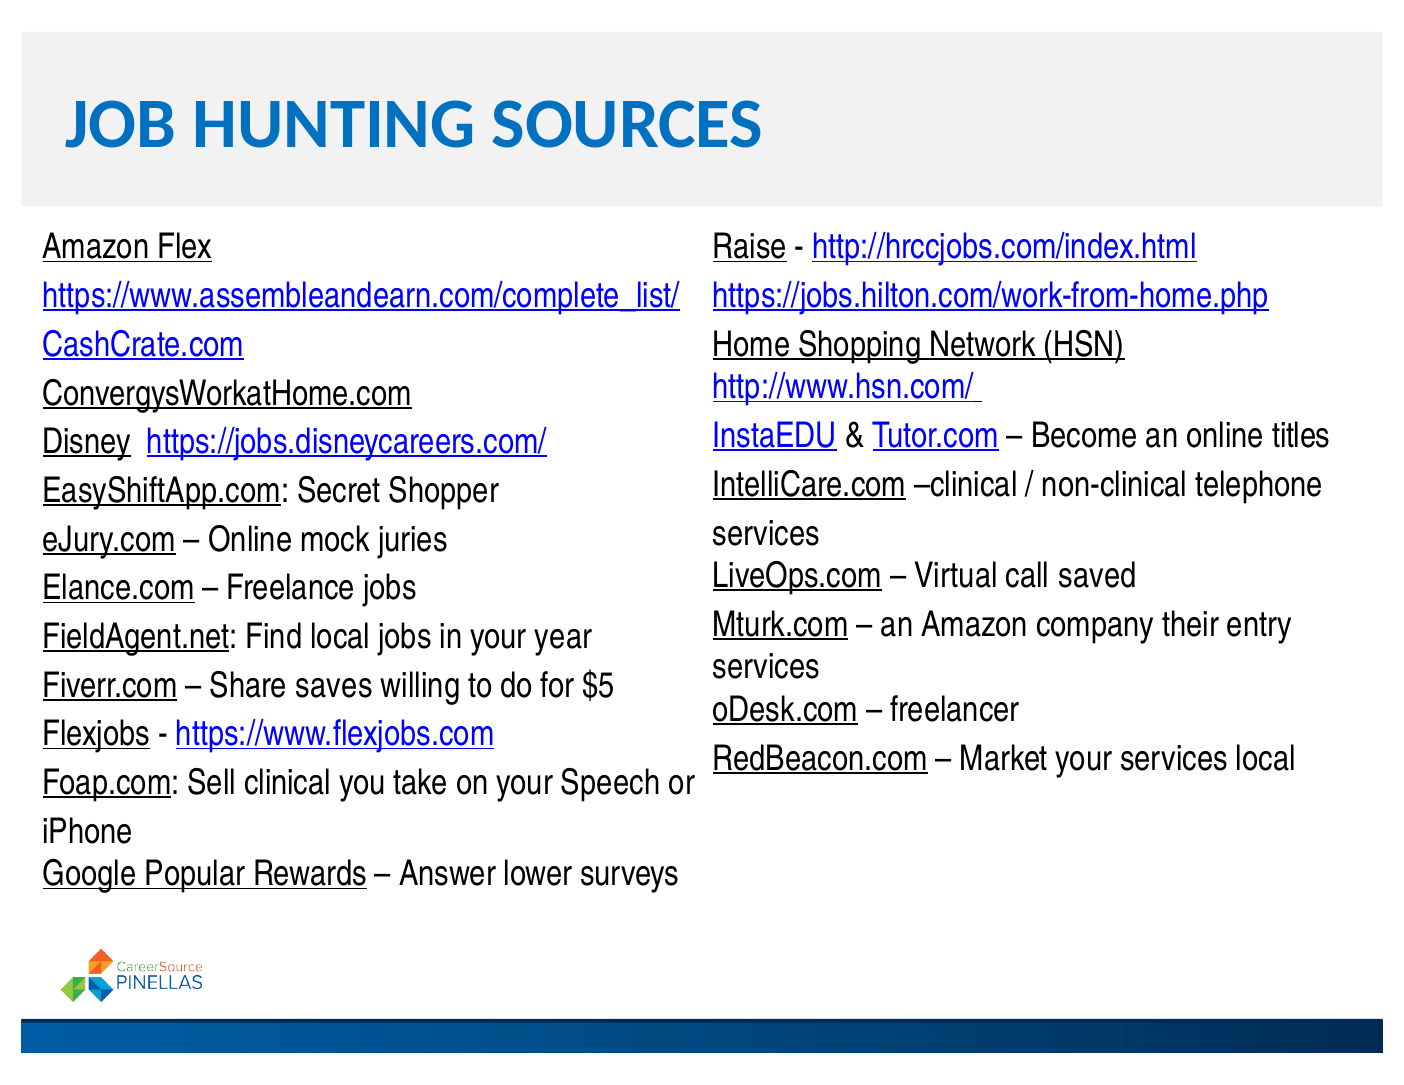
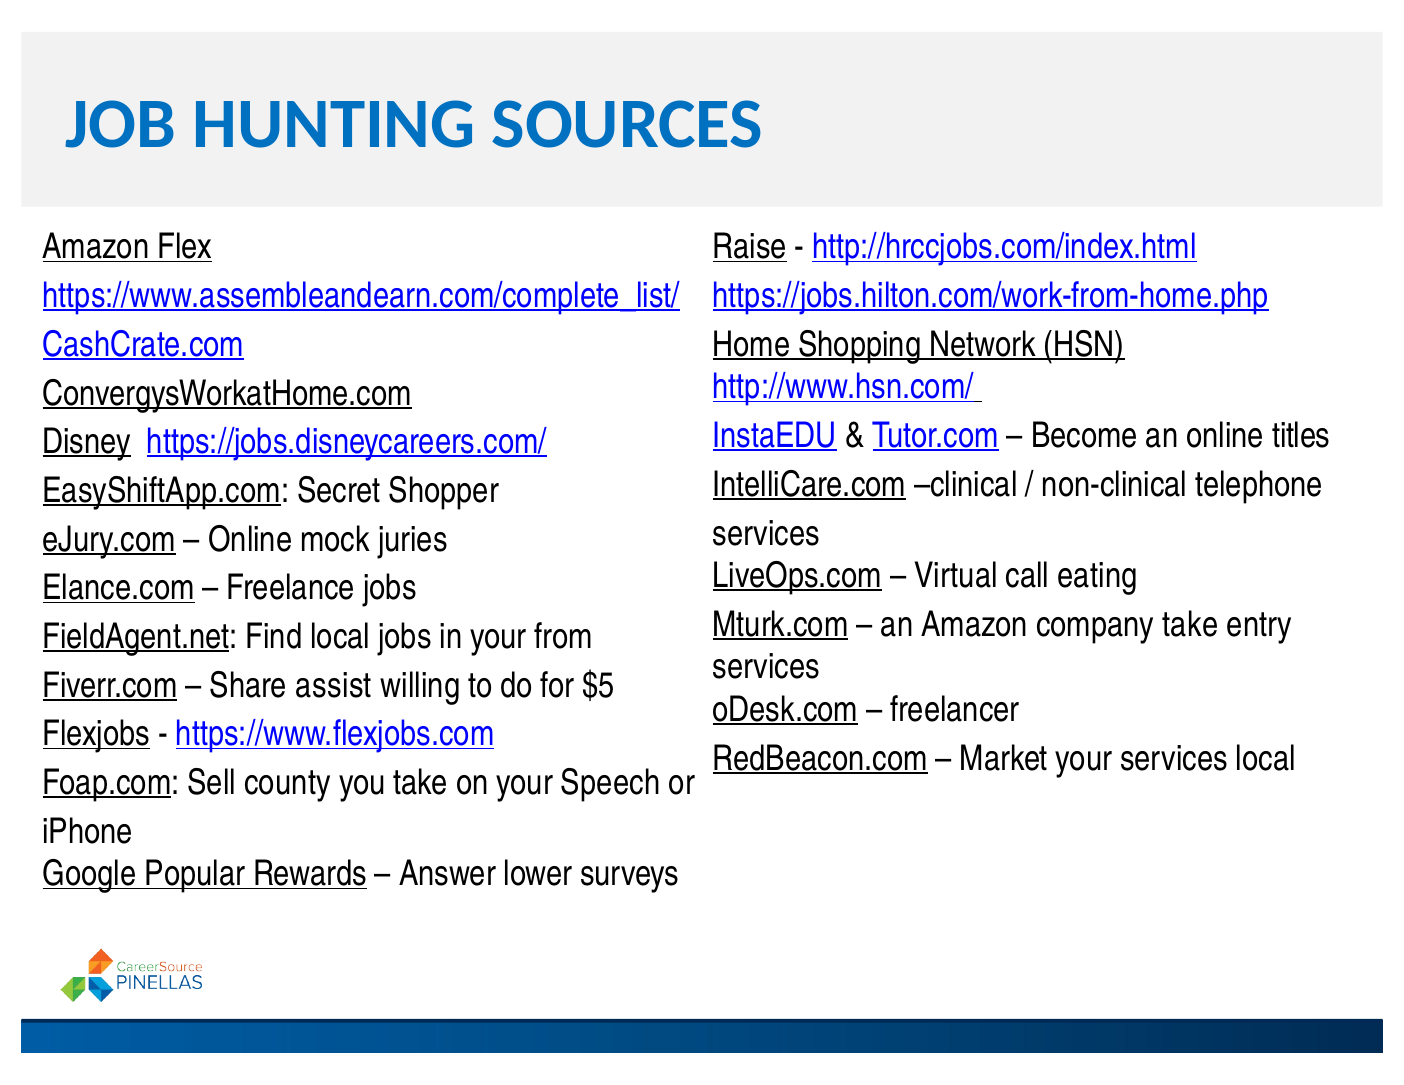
saved: saved -> eating (1098, 576)
company their: their -> take (1190, 625)
year: year -> from (564, 637)
saves: saves -> assist (334, 685)
Sell clinical: clinical -> county (287, 783)
